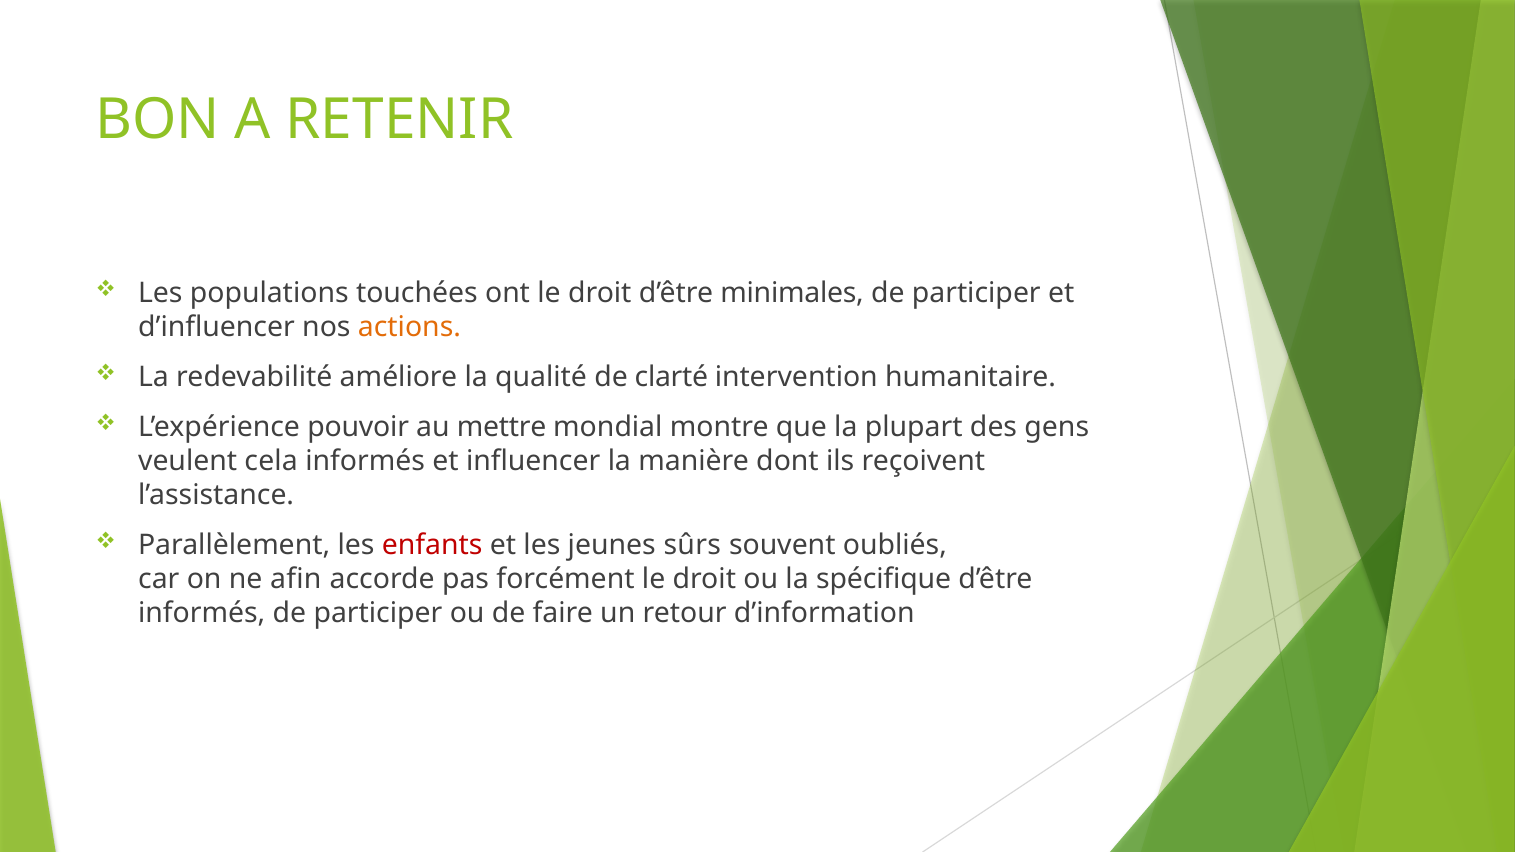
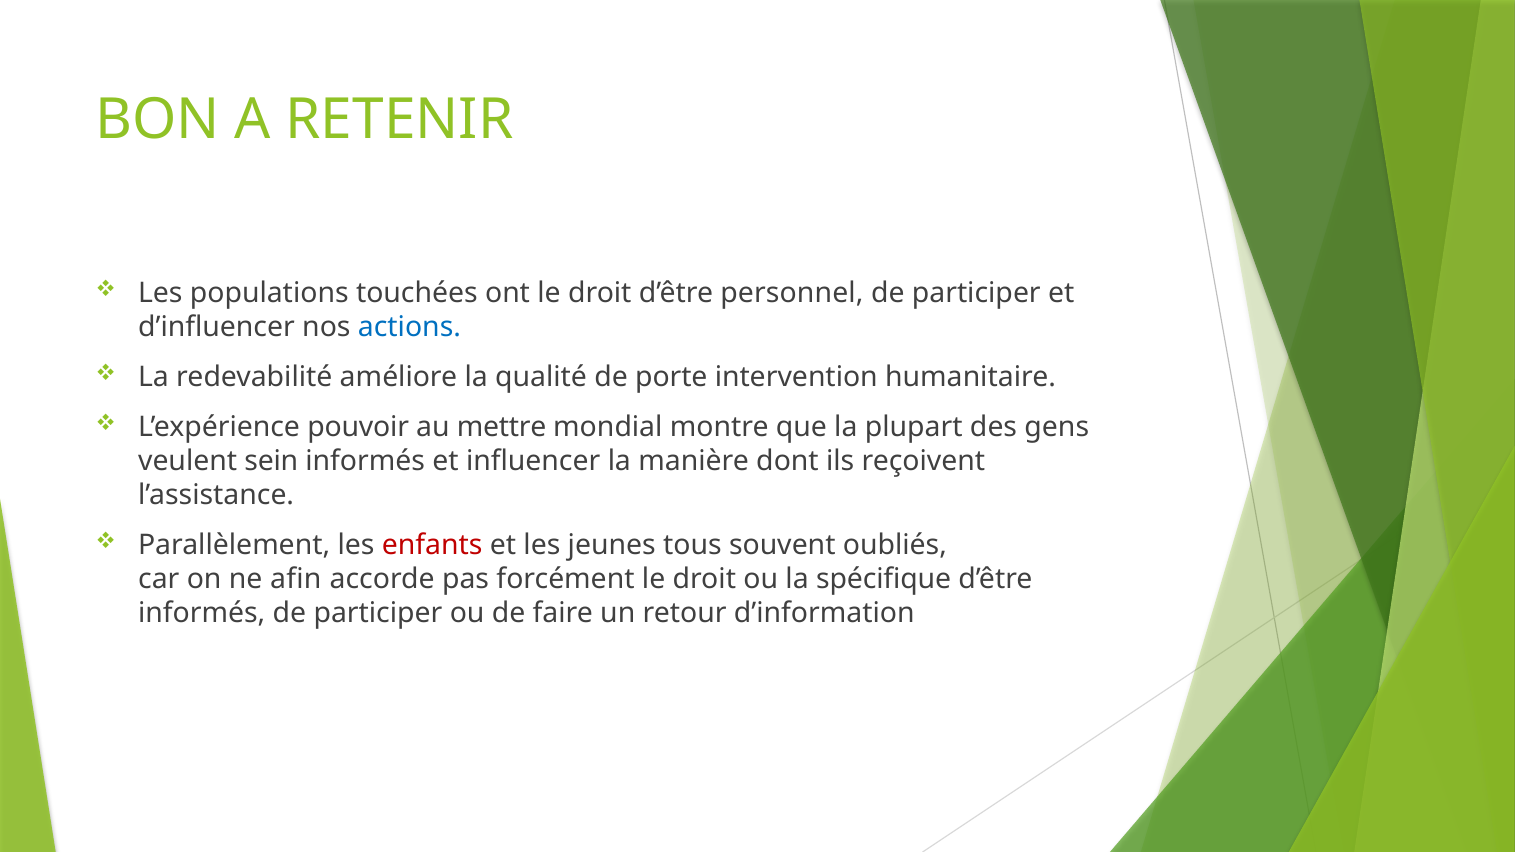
minimales: minimales -> personnel (792, 293)
actions colour: orange -> blue (409, 327)
clarté: clarté -> porte (671, 377)
cela: cela -> sein (271, 461)
sûrs: sûrs -> tous (692, 545)
